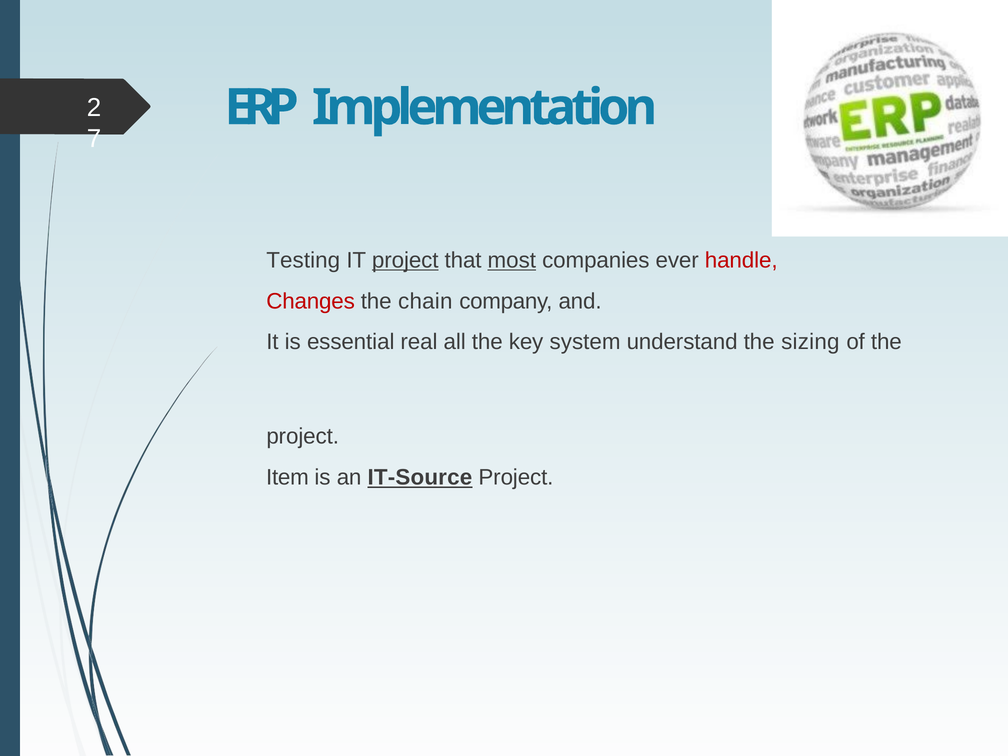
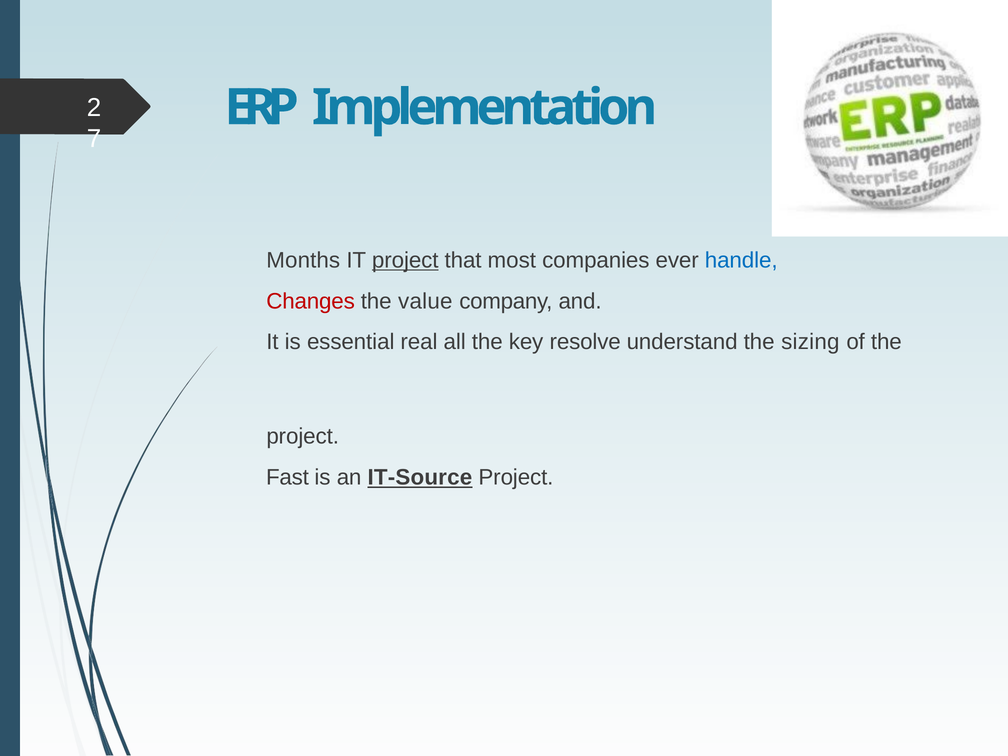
Testing: Testing -> Months (303, 260)
most underline: present -> none (512, 260)
handle colour: red -> blue (741, 260)
chain: chain -> value (425, 301)
system: system -> resolve (585, 342)
Item: Item -> Fast (287, 477)
